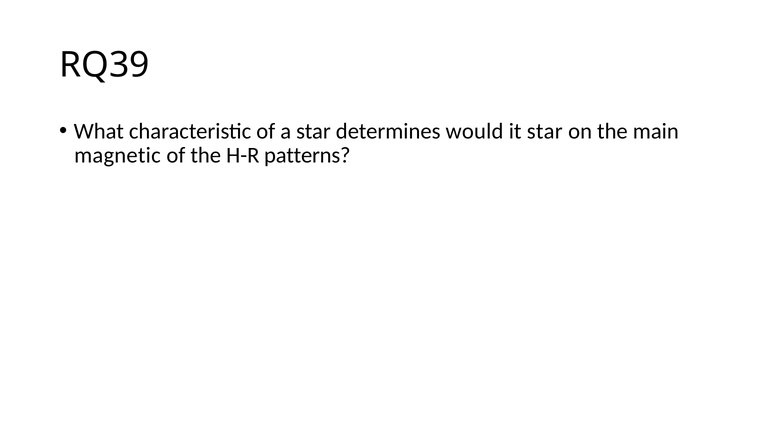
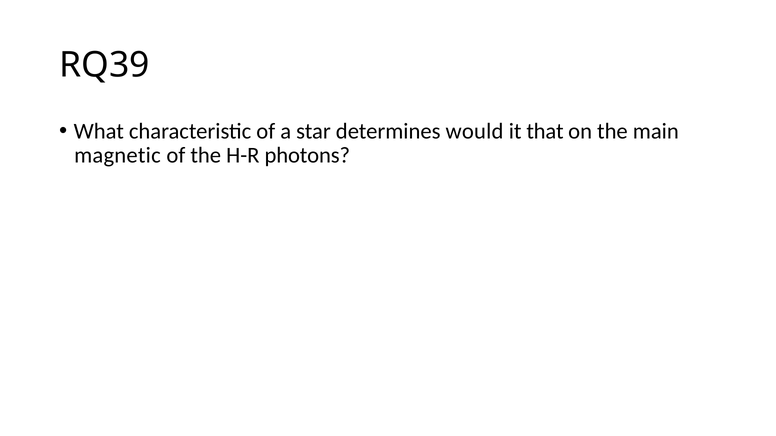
it star: star -> that (545, 131)
patterns: patterns -> photons (307, 156)
